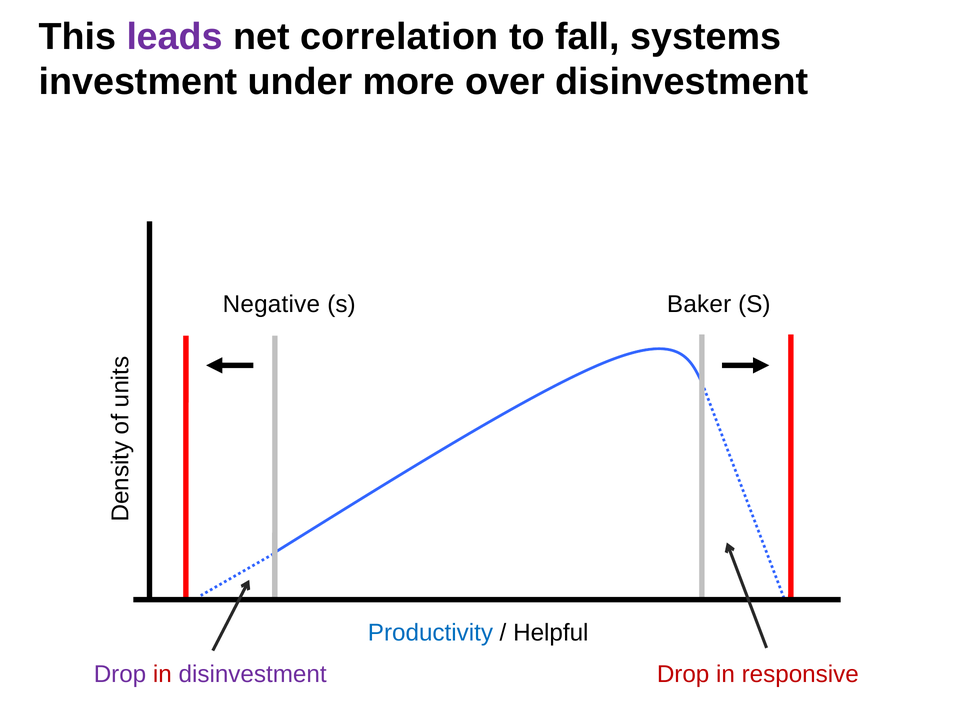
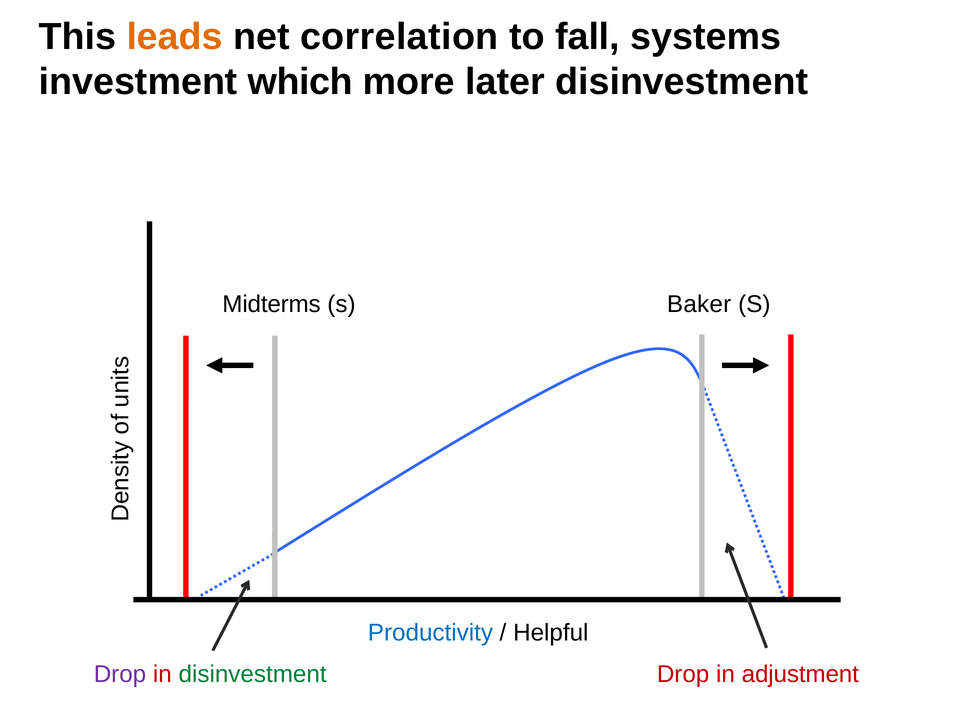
leads colour: purple -> orange (175, 37)
under: under -> which (300, 82)
over: over -> later (505, 82)
Negative: Negative -> Midterms (272, 304)
disinvestment colour: purple -> green (253, 675)
responsive: responsive -> adjustment (800, 675)
